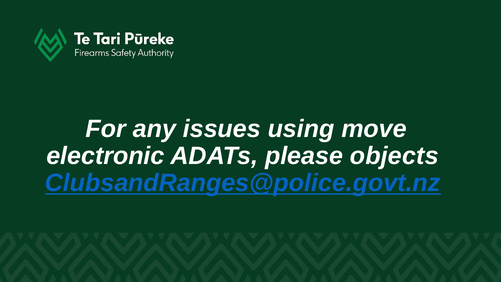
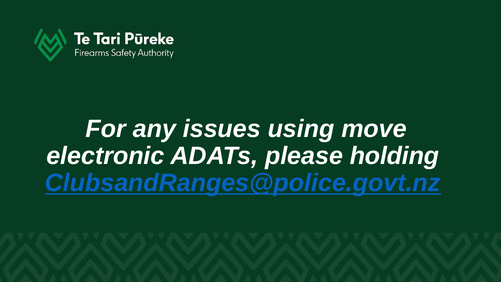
objects: objects -> holding (394, 156)
